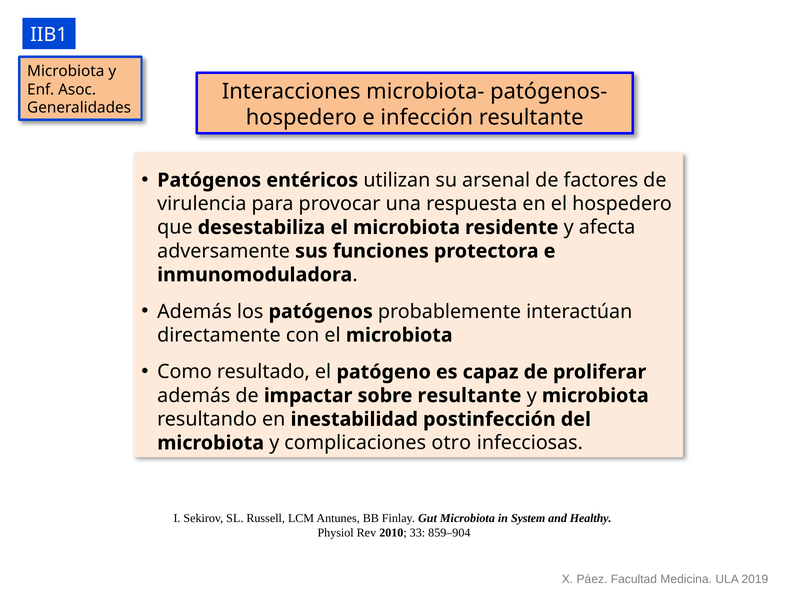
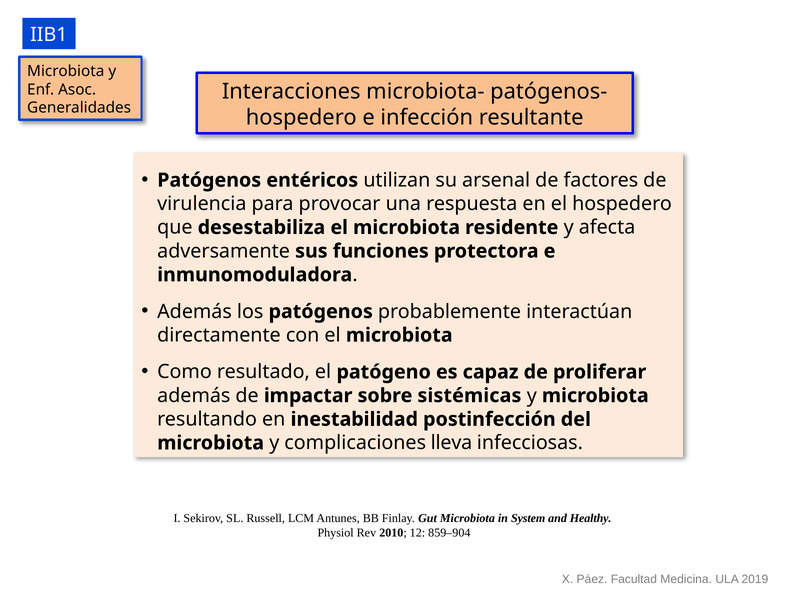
sobre resultante: resultante -> sistémicas (469, 396)
otro: otro -> lleva (451, 443)
33: 33 -> 12 (417, 533)
